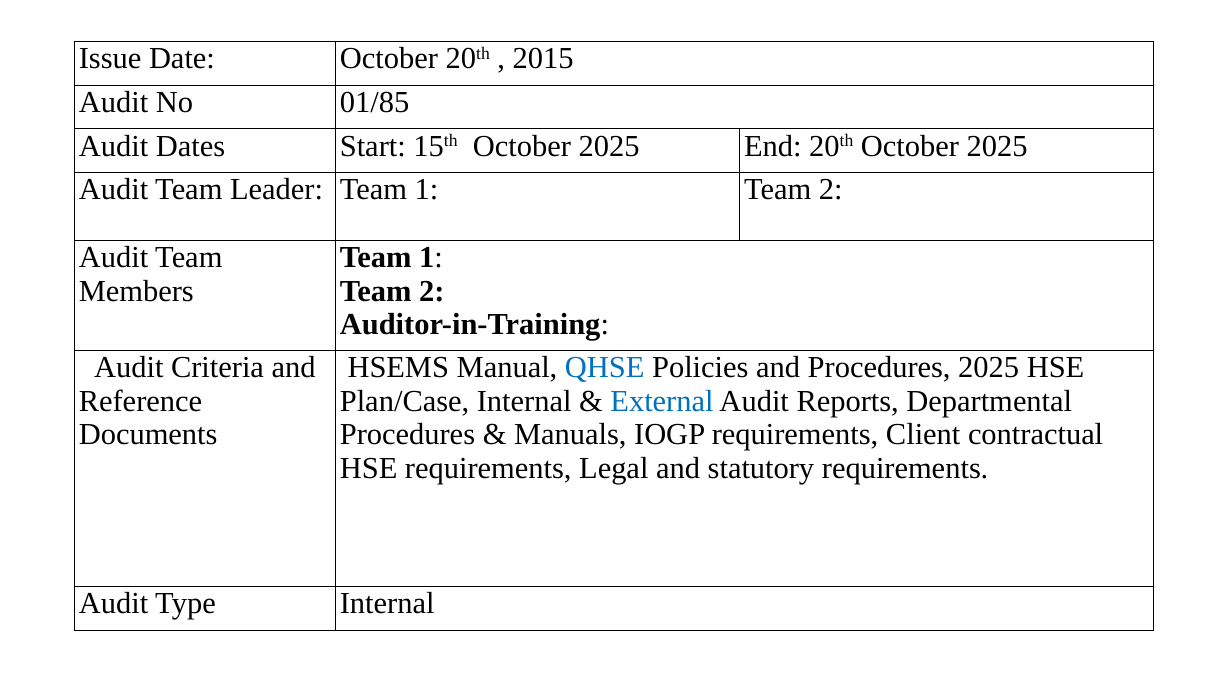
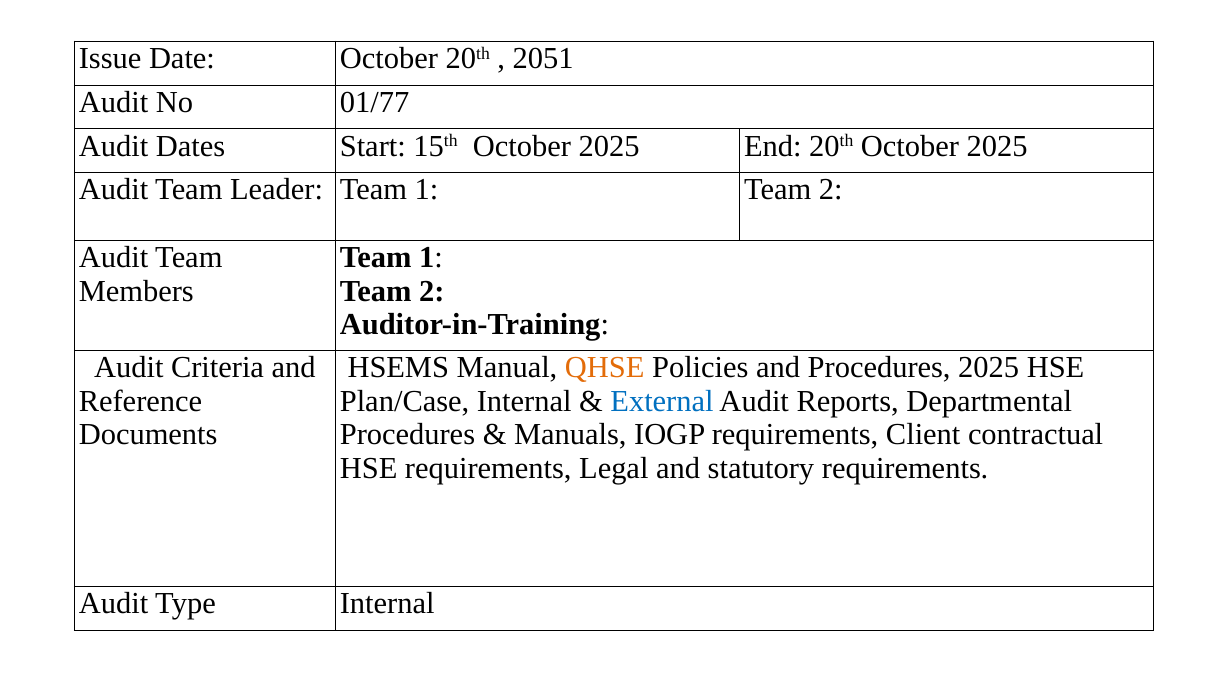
2015: 2015 -> 2051 (543, 58)
01/85: 01/85 -> 01/77 (375, 102)
QHSE colour: blue -> orange (605, 367)
